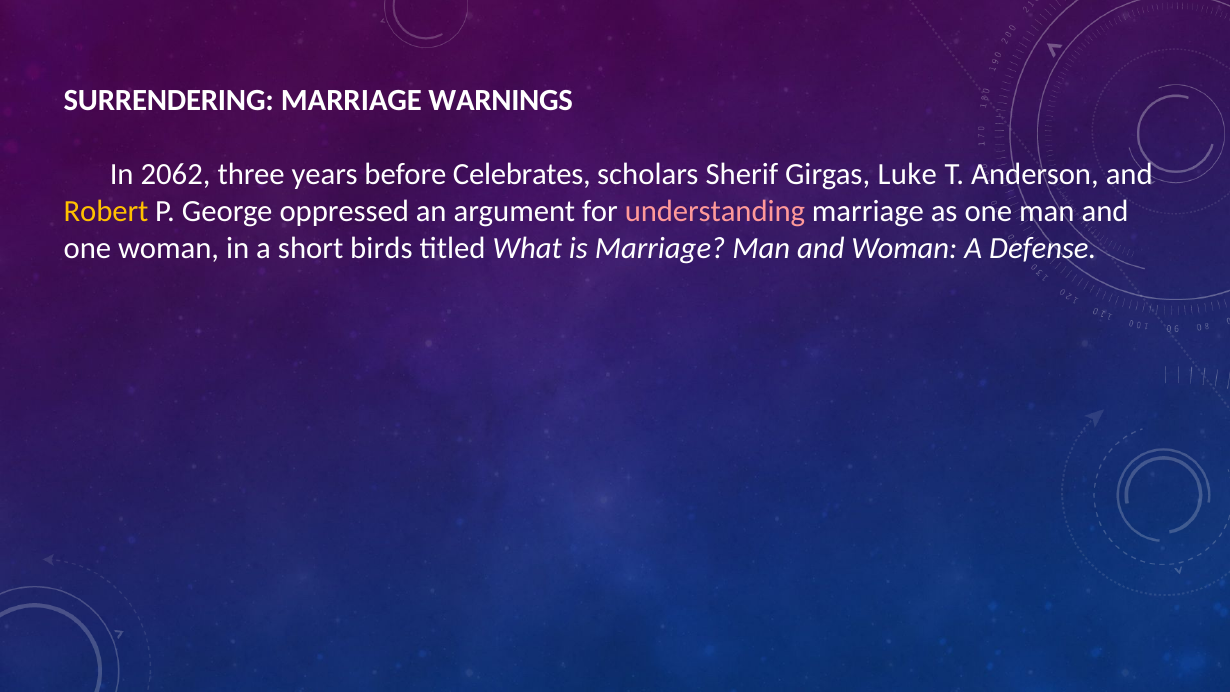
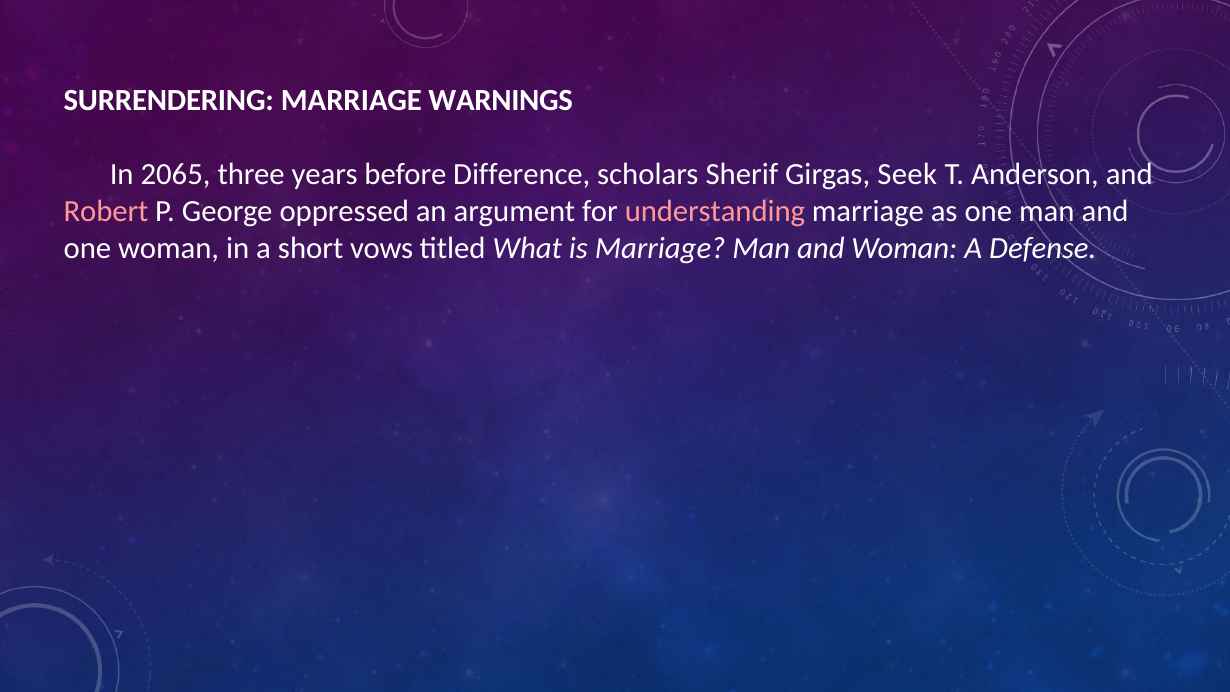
2062: 2062 -> 2065 (176, 174)
Celebrates: Celebrates -> Difference (522, 174)
Luke: Luke -> Seek (907, 174)
Robert colour: yellow -> pink (106, 211)
birds: birds -> vows (382, 248)
